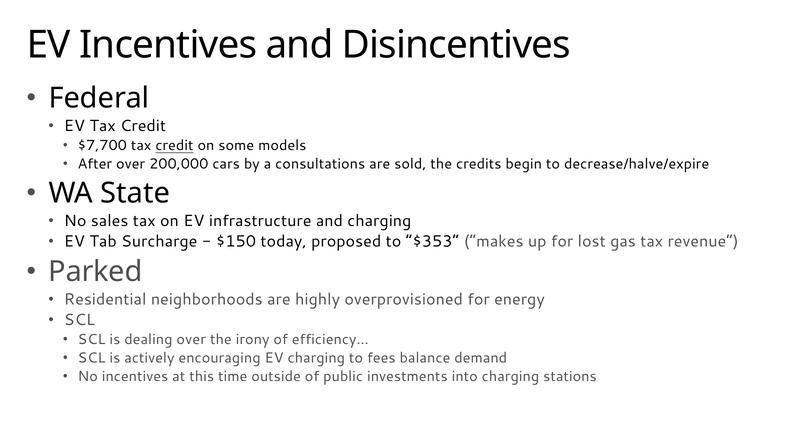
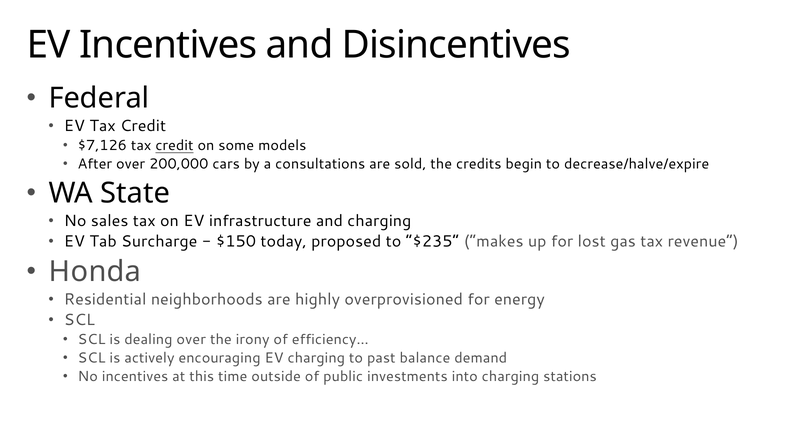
$7,700: $7,700 -> $7,126 (102, 146)
$353: $353 -> $235 (432, 242)
Parked: Parked -> Honda (95, 272)
fees: fees -> past (381, 358)
